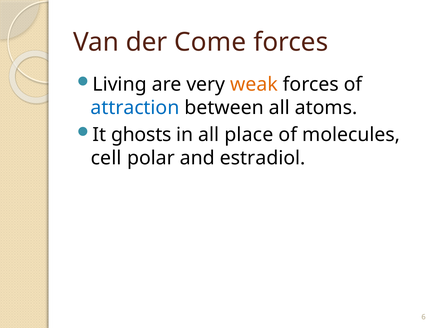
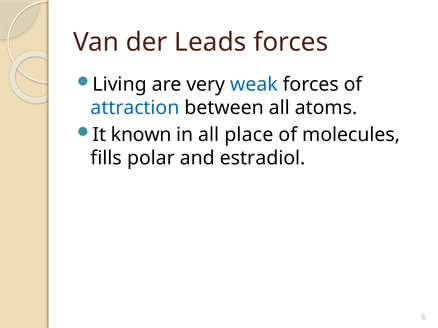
Come: Come -> Leads (210, 42)
weak colour: orange -> blue (254, 85)
ghosts: ghosts -> known (141, 135)
cell: cell -> fills (106, 158)
